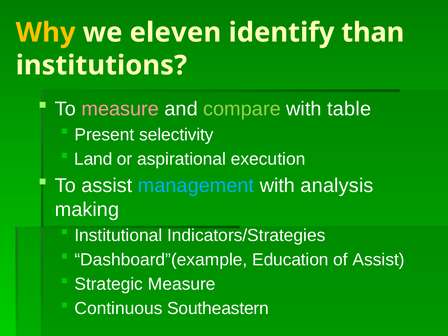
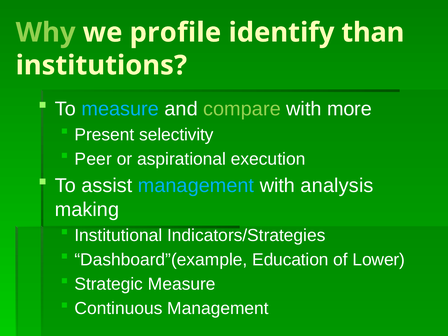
Why colour: yellow -> light green (46, 33)
eleven: eleven -> profile (175, 33)
measure colour: pink -> light blue (120, 109)
table: table -> more (349, 109)
Land: Land -> Peer (93, 159)
of Assist: Assist -> Lower (379, 260)
Continuous Southeastern: Southeastern -> Management (218, 308)
